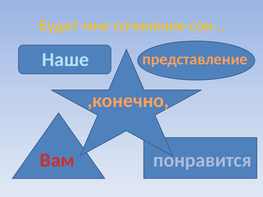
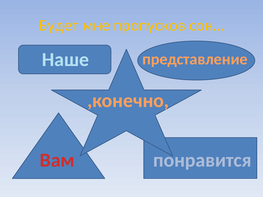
сочинение: сочинение -> пропусков (150, 25)
